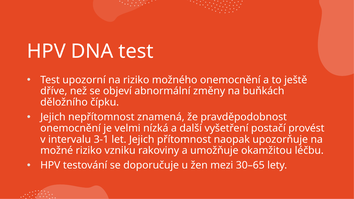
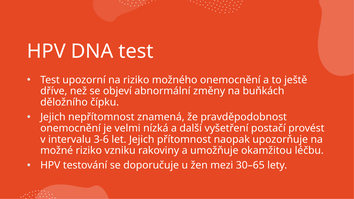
3-1: 3-1 -> 3-6 (101, 139)
